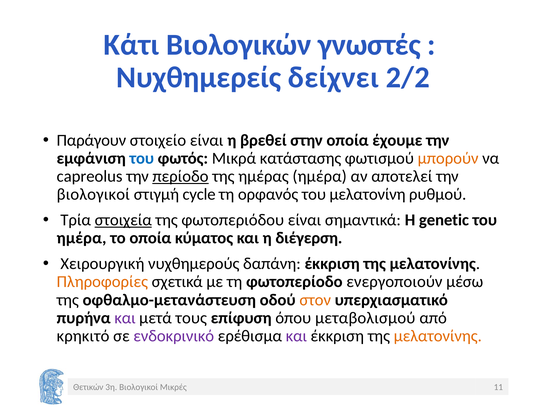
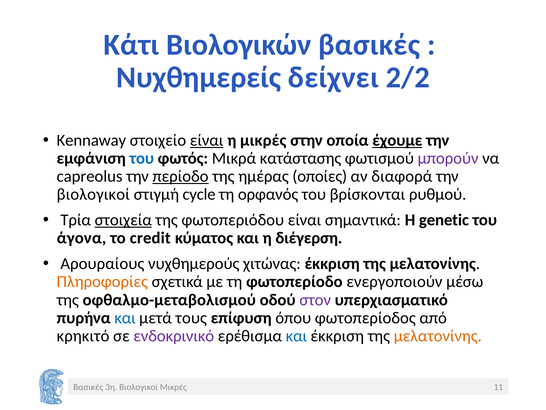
Βιολογικών γνωστές: γνωστές -> βασικές (369, 45)
Παράγουν: Παράγουν -> Kennaway (91, 140)
είναι underline: none -> present (207, 140)
η βρεθεί: βρεθεί -> μικρές (263, 140)
έχουμε underline: none -> present (397, 140)
μπορούν colour: orange -> purple (448, 158)
ημέρας ημέρα: ημέρα -> οποίες (320, 176)
αποτελεί: αποτελεί -> διαφορά (402, 176)
μελατονίνη: μελατονίνη -> βρίσκονται (367, 194)
ημέρα: ημέρα -> άγονα (82, 238)
το οποία: οποία -> credit (150, 238)
Χειρουργική: Χειρουργική -> Αρουραίους (102, 263)
δαπάνη: δαπάνη -> χιτώνας (272, 263)
οφθαλμο-μετανάστευση: οφθαλμο-μετανάστευση -> οφθαλμο-μεταβολισμού (169, 299)
στον colour: orange -> purple (315, 299)
και colour: purple -> blue (125, 317)
μεταβολισμού: μεταβολισμού -> φωτοπερίοδος (365, 317)
και colour: purple -> blue (296, 335)
Θετικών: Θετικών -> Βασικές (88, 387)
